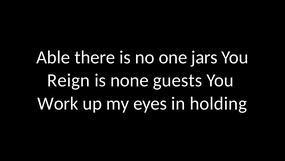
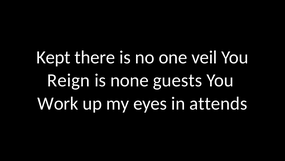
Able: Able -> Kept (53, 57)
jars: jars -> veil (204, 57)
holding: holding -> attends (218, 103)
